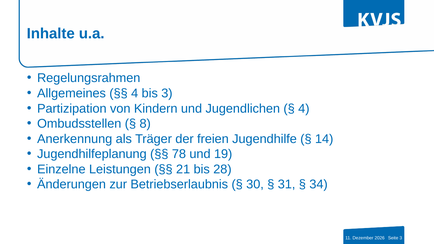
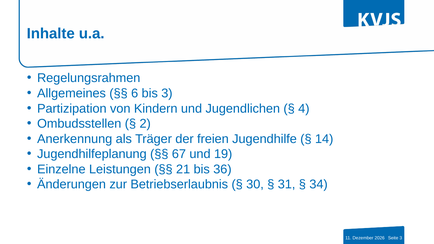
4: 4 -> 6 (135, 93)
8: 8 -> 2 (145, 124)
78: 78 -> 67 (179, 154)
28: 28 -> 36 (222, 169)
